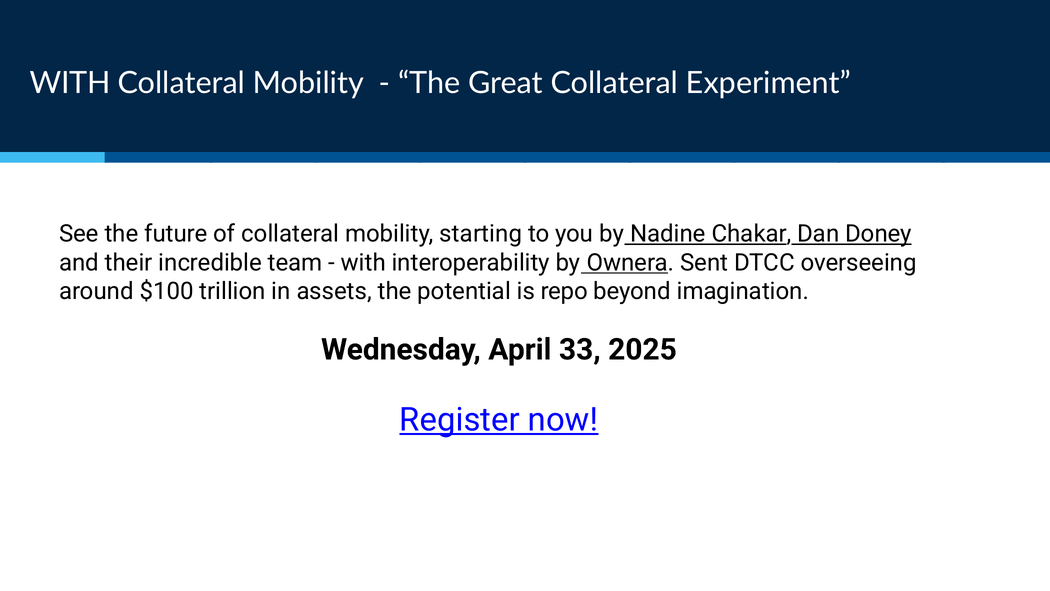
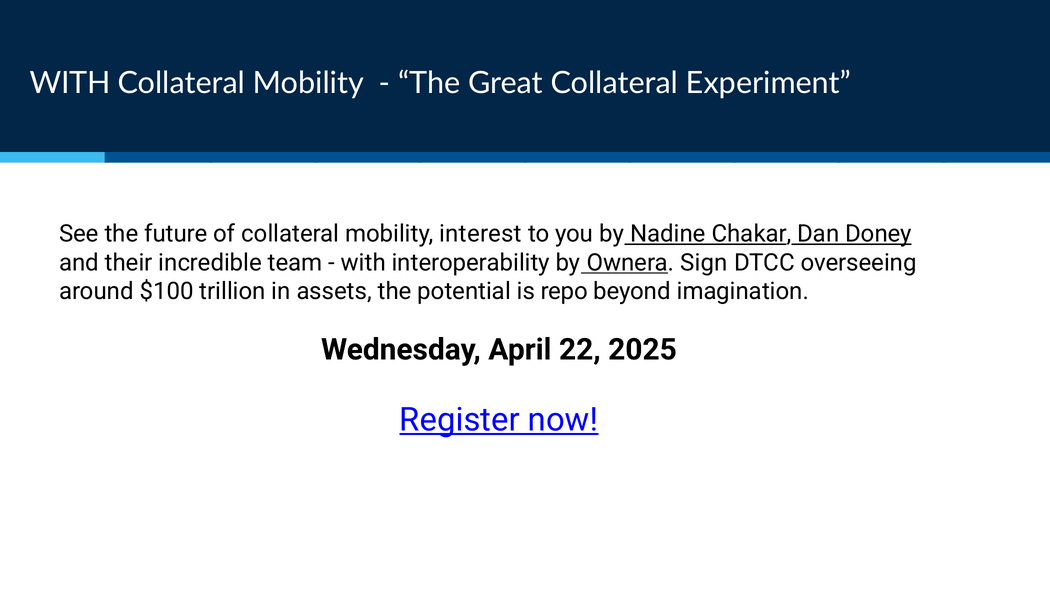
starting: starting -> interest (481, 234)
Sent: Sent -> Sign (704, 262)
33: 33 -> 22 (580, 349)
